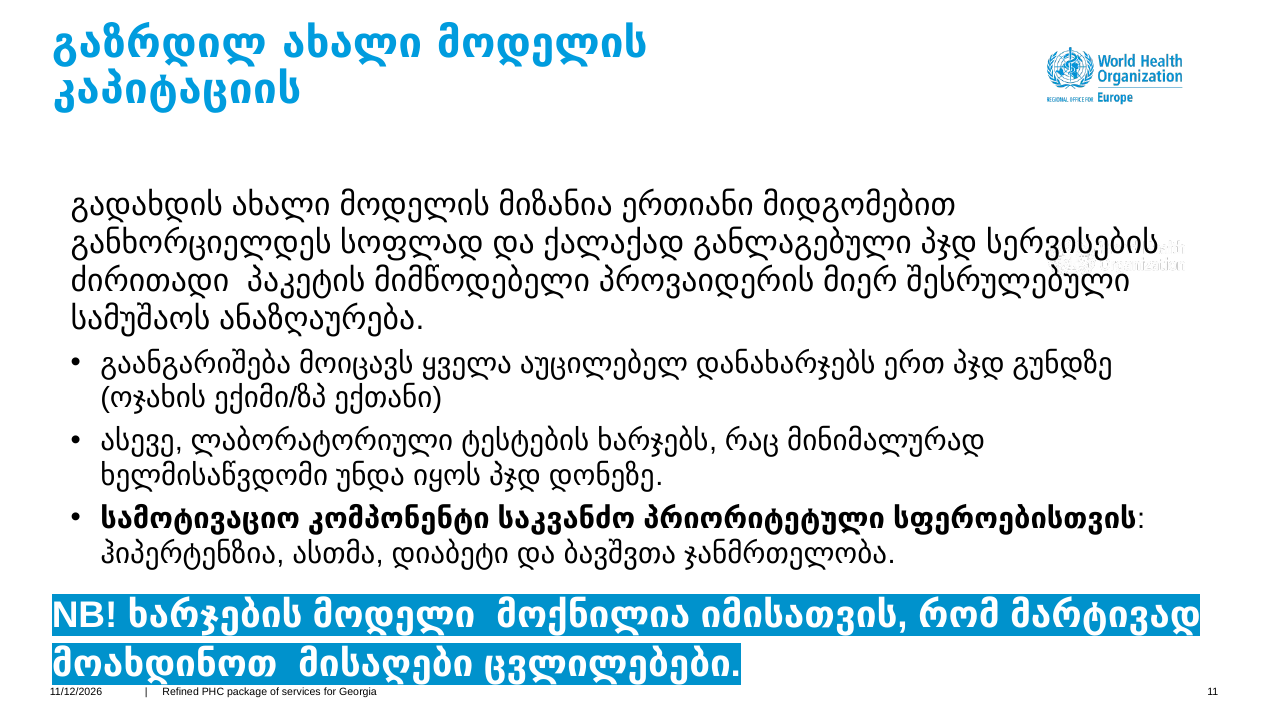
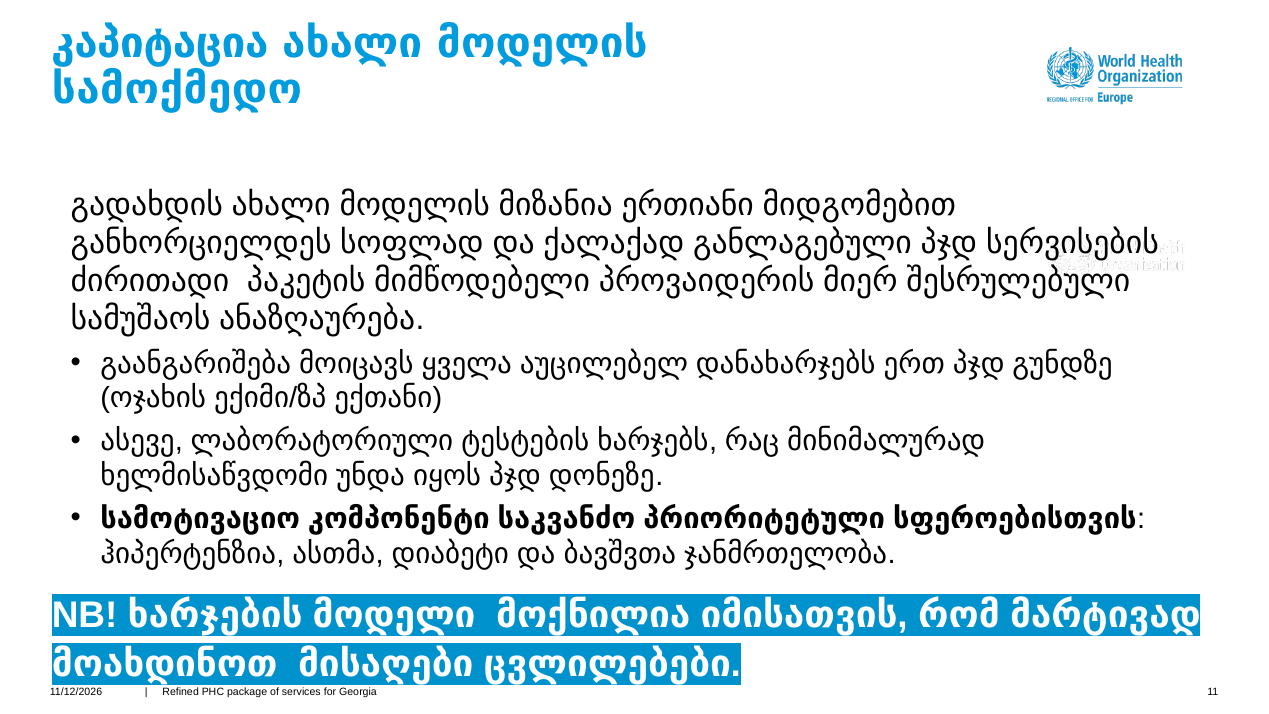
გაზრდილ: გაზრდილ -> კაპიტაცია (160, 44)
კაპიტაციის: კაპიტაციის -> სამოქმედო (177, 89)
